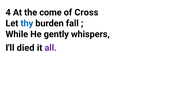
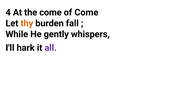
of Cross: Cross -> Come (86, 12)
thy colour: blue -> orange (27, 23)
died: died -> hark (26, 47)
